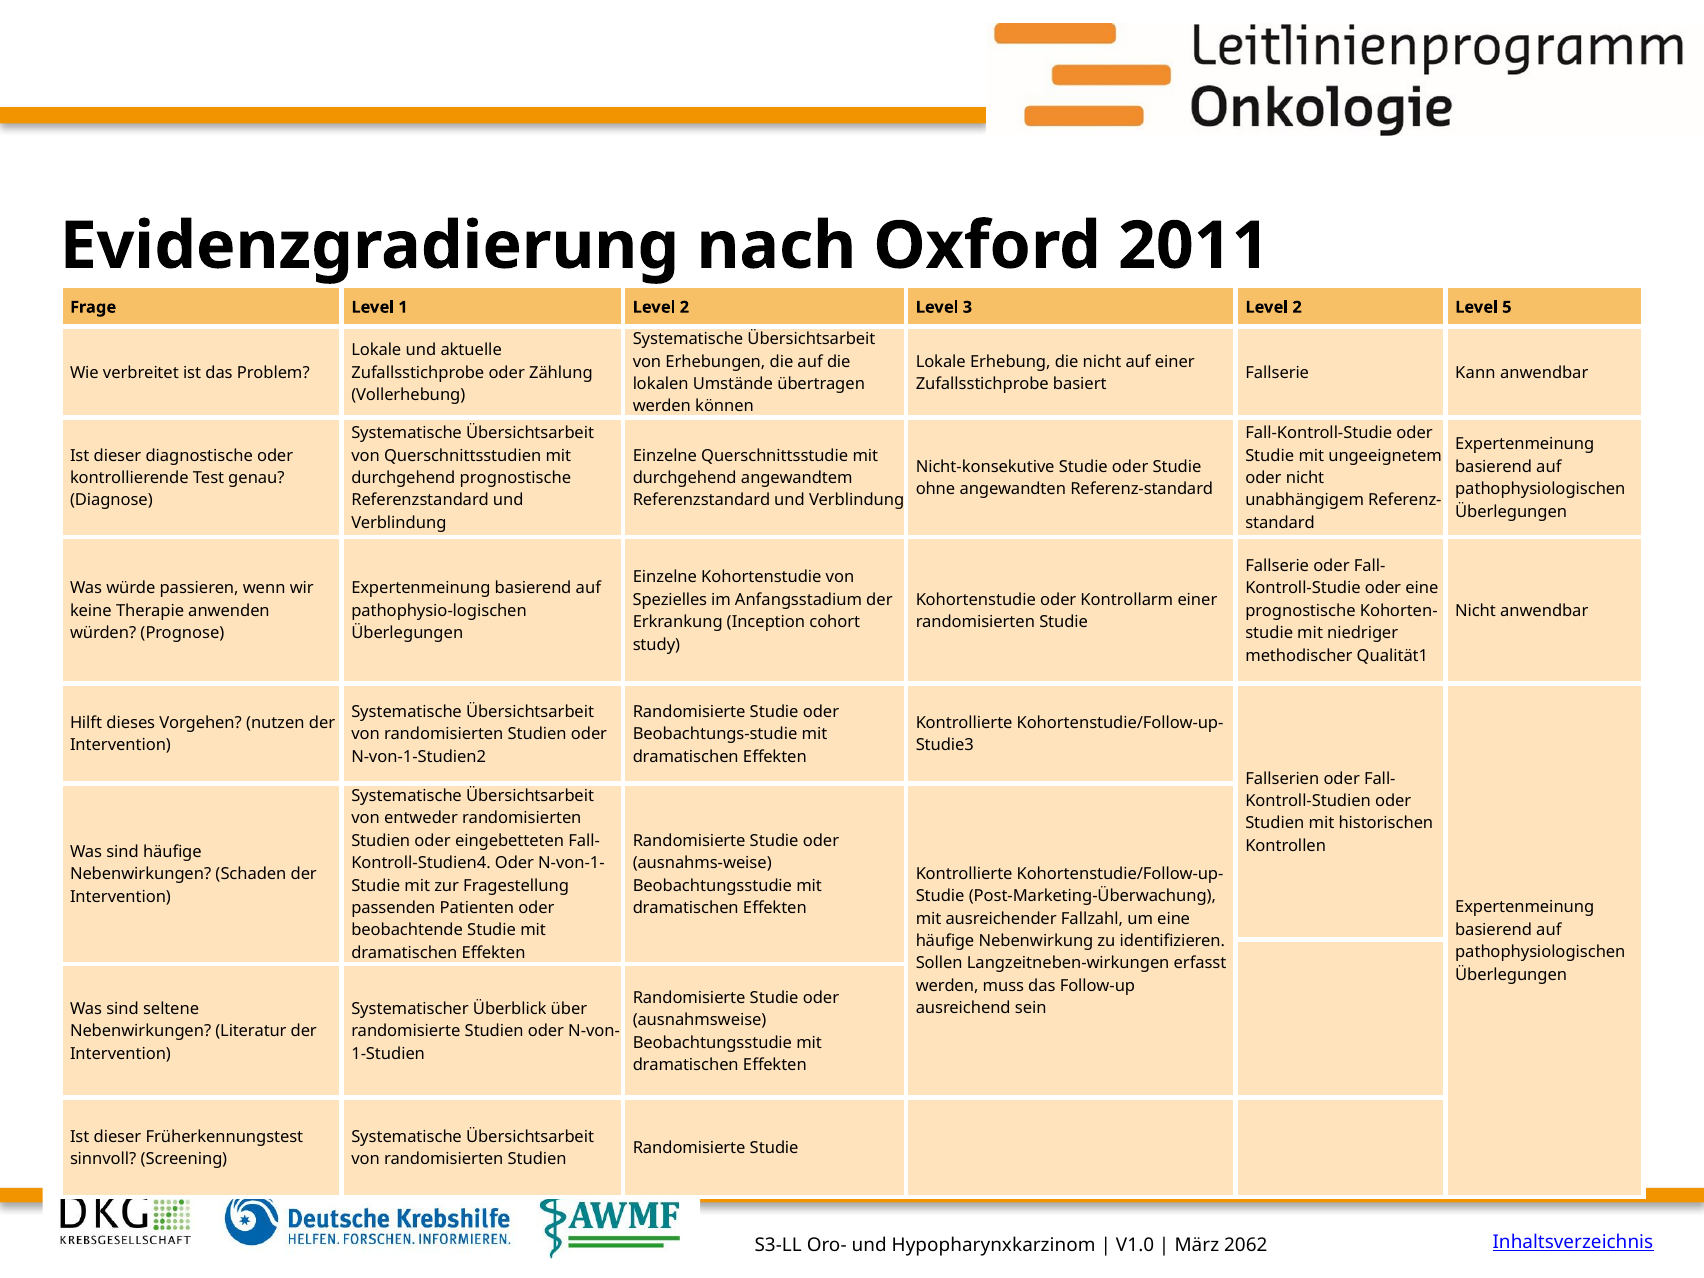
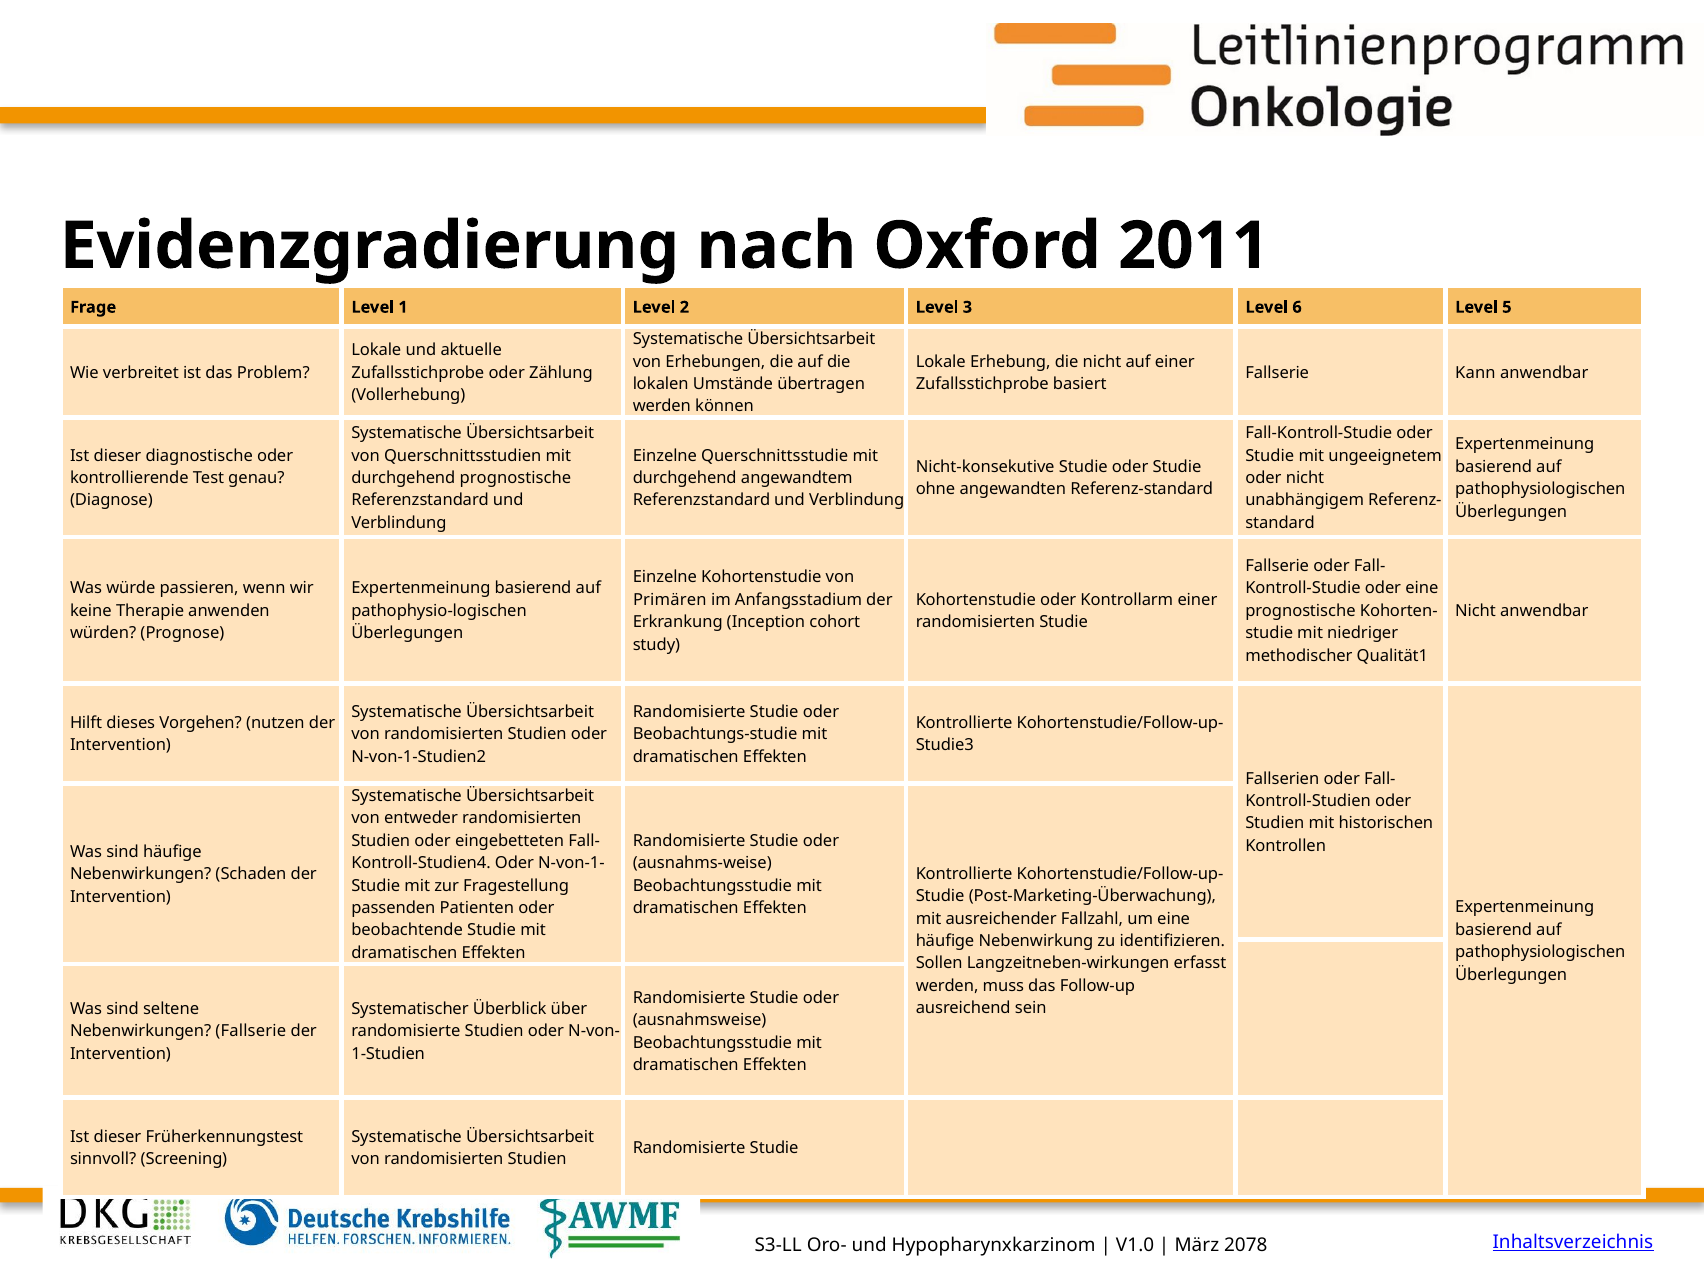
3 Level 2: 2 -> 6 (1297, 307)
Spezielles: Spezielles -> Primären (670, 600)
Nebenwirkungen Literatur: Literatur -> Fallserie (251, 1031)
2062: 2062 -> 2078 (1246, 1246)
